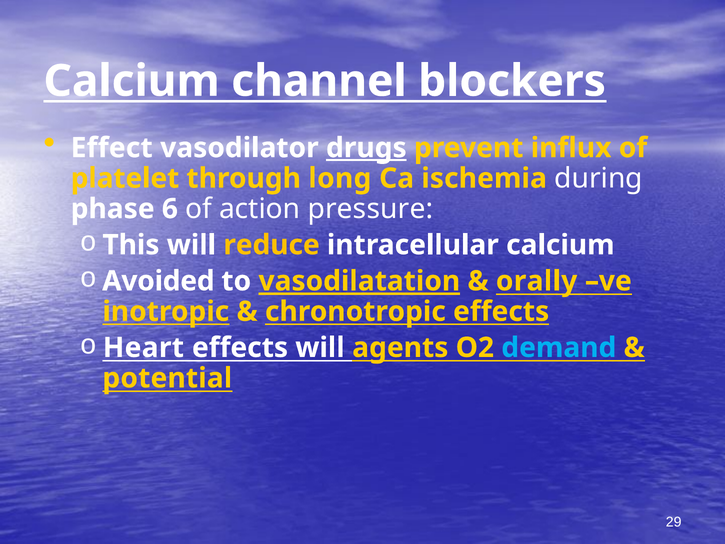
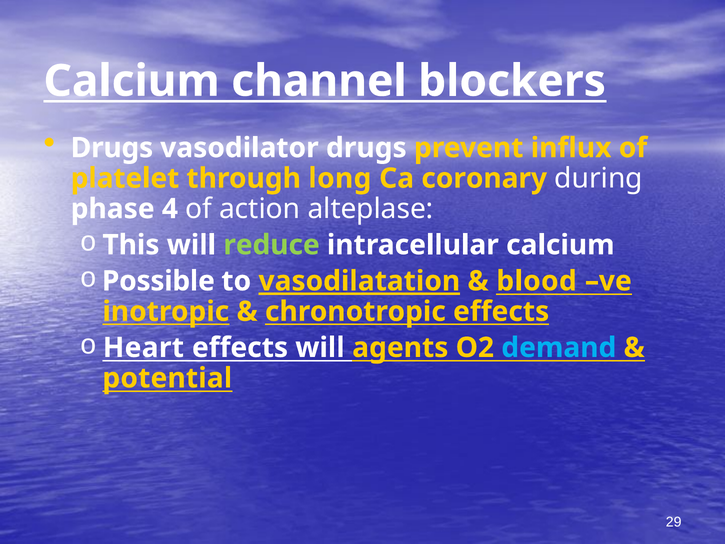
Effect: Effect -> Drugs (112, 148)
drugs underline: present -> none (366, 148)
ischemia: ischemia -> coronary (484, 178)
6: 6 -> 4 (170, 209)
pressure: pressure -> alteplase (371, 209)
reduce colour: yellow -> light green (272, 245)
Avoided: Avoided -> Possible (158, 281)
orally: orally -> blood (537, 281)
